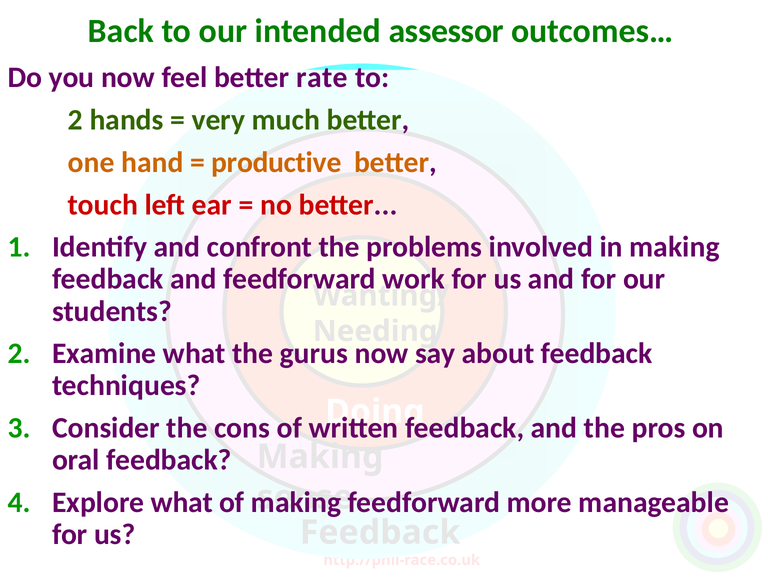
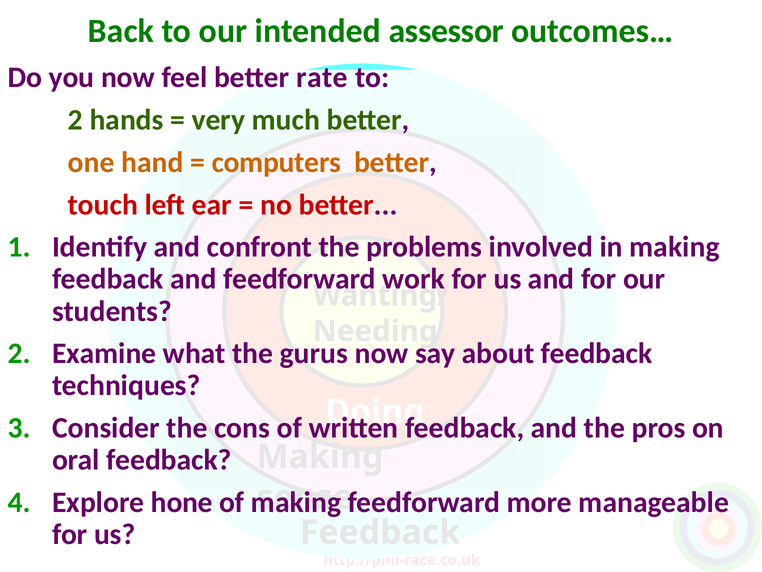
productive: productive -> computers (276, 162)
Explore what: what -> hone (182, 502)
